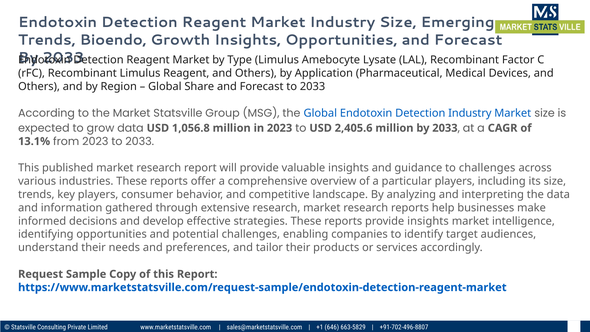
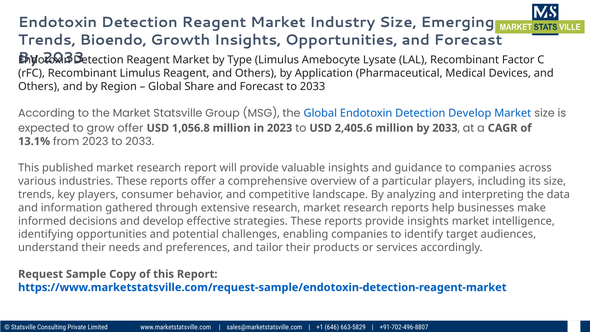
Detection Industry: Industry -> Develop (470, 113)
grow data: data -> offer (130, 128)
to challenges: challenges -> companies (487, 168)
